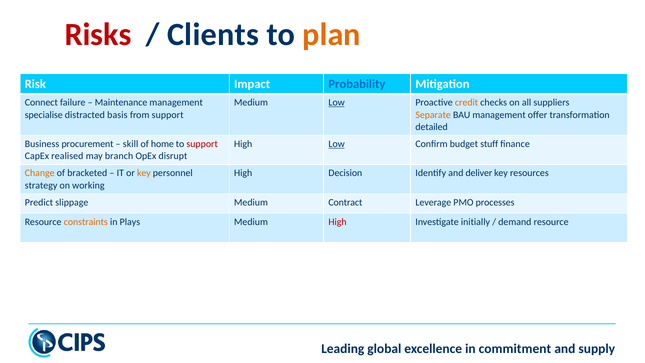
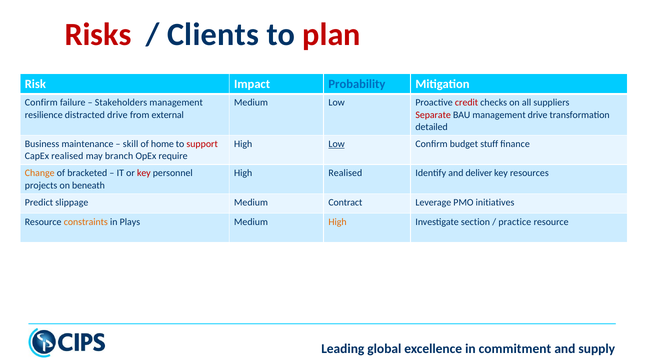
plan colour: orange -> red (332, 34)
Connect: Connect -> Confirm (41, 103)
Maintenance: Maintenance -> Stakeholders (121, 103)
Low underline: present -> none (337, 103)
credit colour: orange -> red (467, 103)
specialise: specialise -> resilience (44, 115)
distracted basis: basis -> drive (117, 115)
from support: support -> external (168, 115)
Separate colour: orange -> red (433, 115)
management offer: offer -> drive (538, 115)
procurement: procurement -> maintenance (87, 144)
disrupt: disrupt -> require (173, 156)
key colour: orange -> red (144, 173)
High Decision: Decision -> Realised (345, 173)
strategy: strategy -> projects (41, 185)
working: working -> beneath (88, 185)
processes: processes -> initiatives (495, 202)
High colour: red -> orange (338, 222)
initially: initially -> section (475, 222)
demand: demand -> practice (515, 222)
